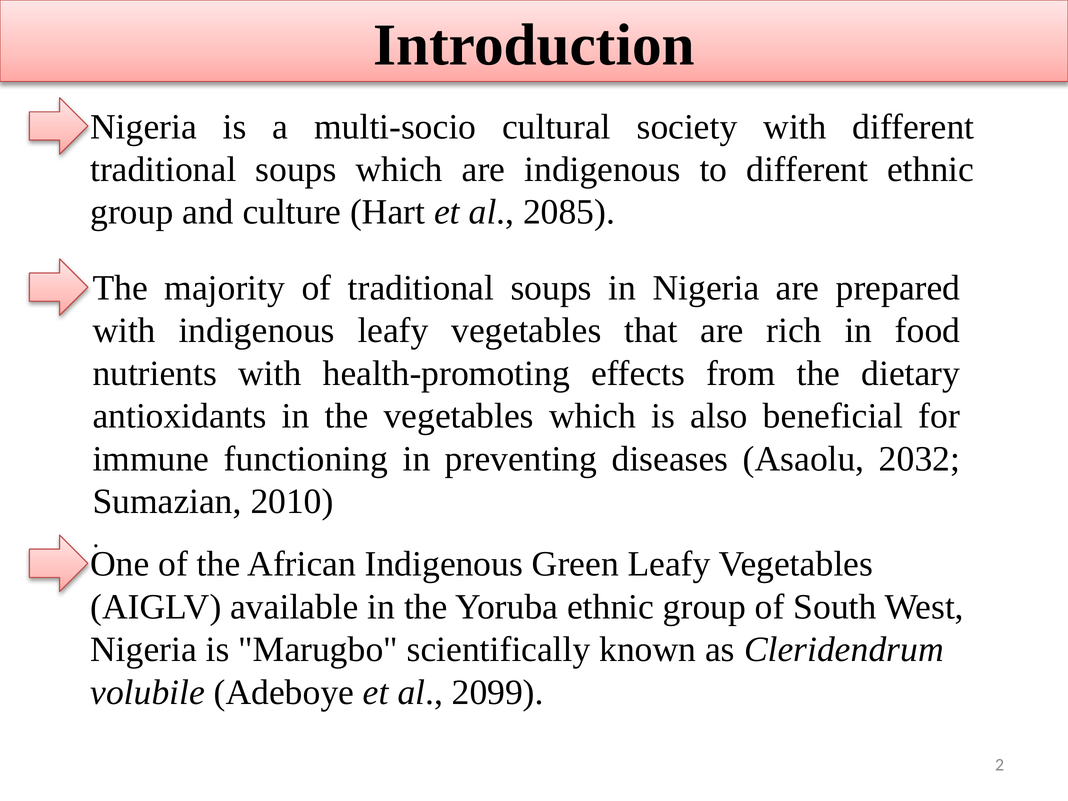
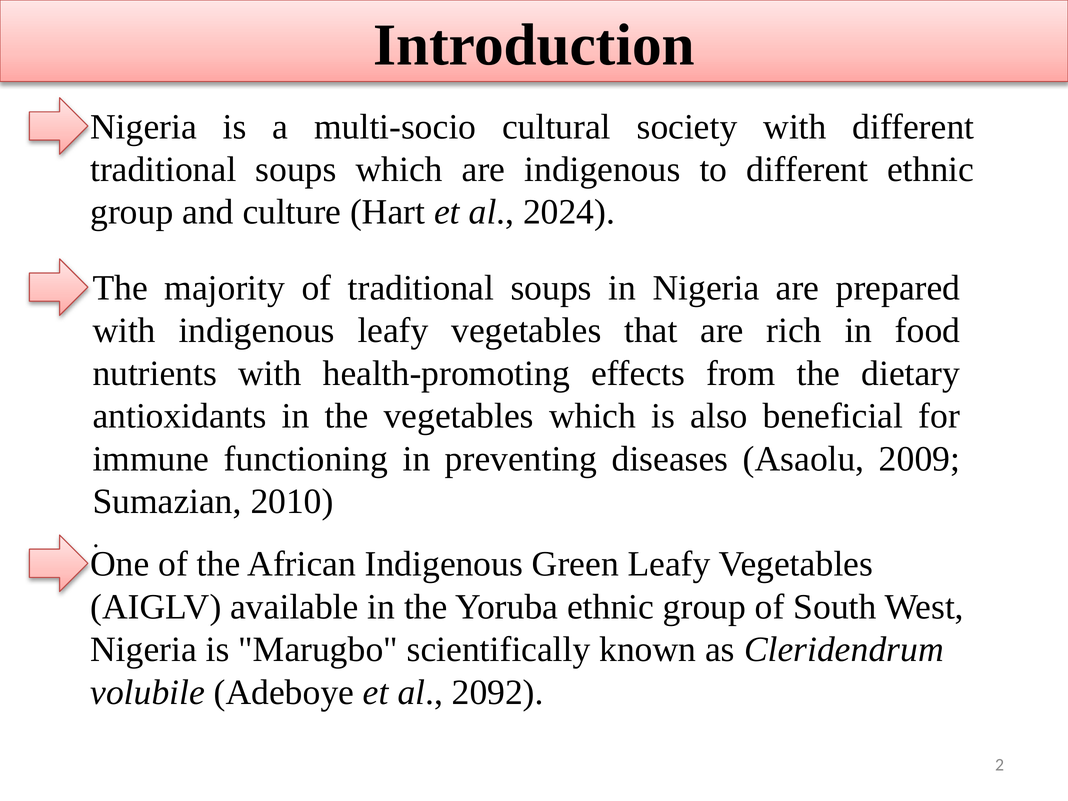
2085: 2085 -> 2024 (569, 212)
2032: 2032 -> 2009 (919, 459)
2099: 2099 -> 2092 (498, 692)
